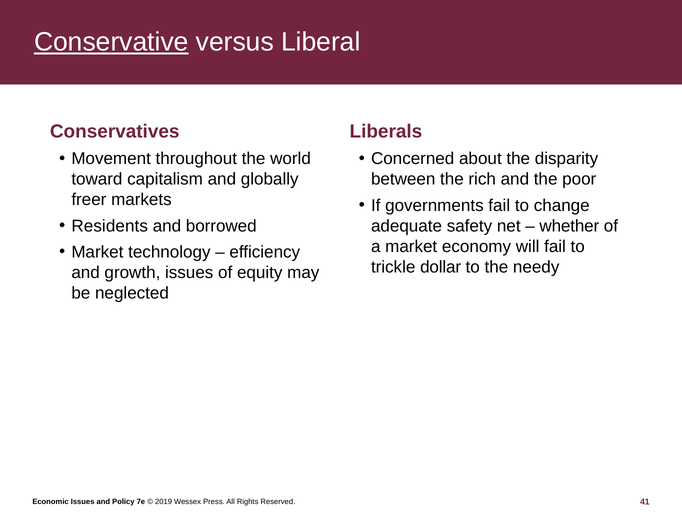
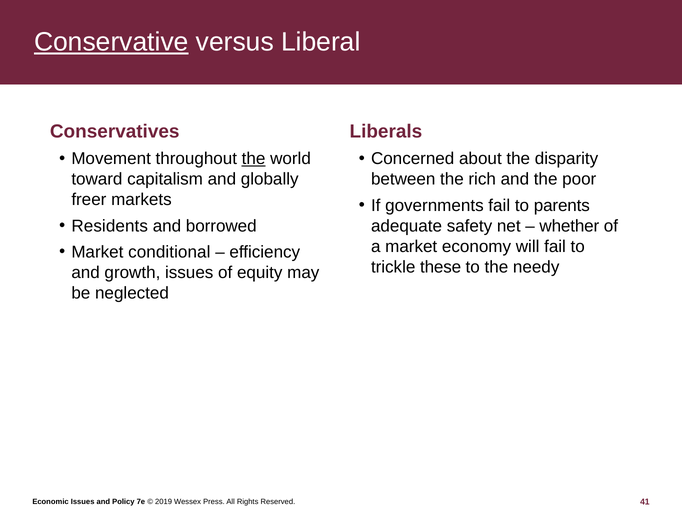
the underline: none -> present (254, 159)
change: change -> parents (562, 205)
technology: technology -> conditional (169, 252)
dollar: dollar -> these (441, 267)
